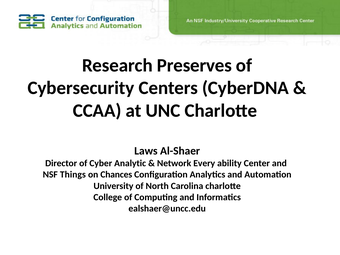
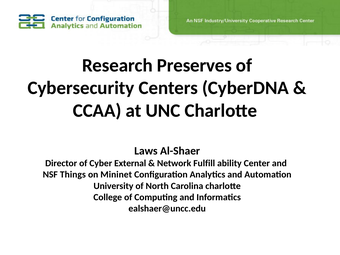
Analytic: Analytic -> External (130, 163)
Every: Every -> Fulfill (204, 163)
Chances: Chances -> Mininet (116, 175)
